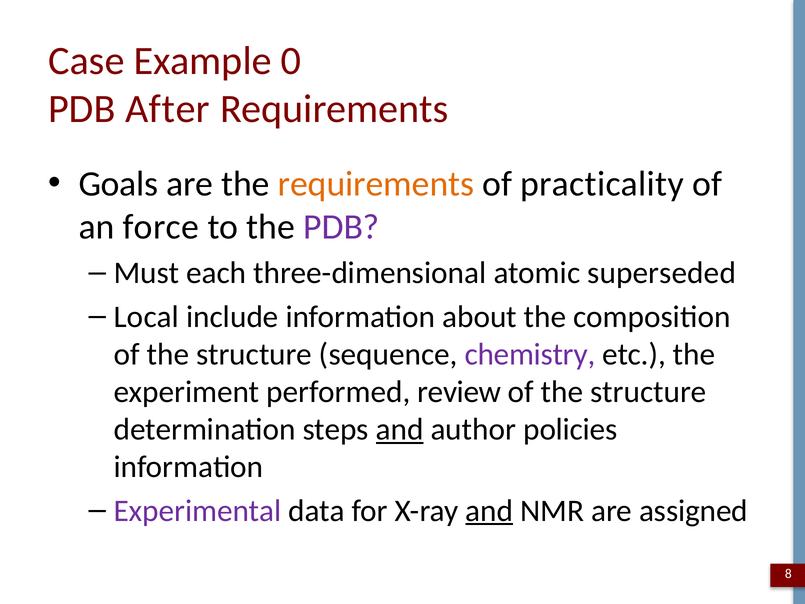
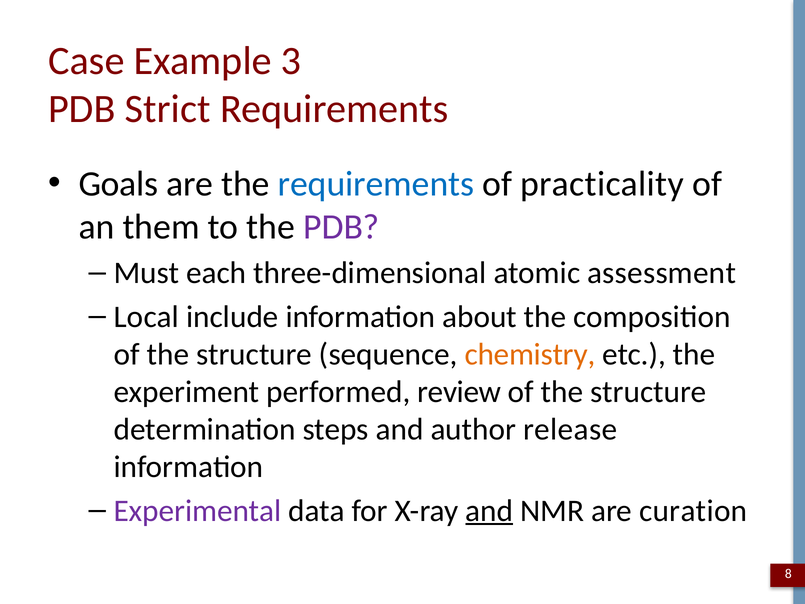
0: 0 -> 3 (291, 61)
After: After -> Strict (168, 109)
requirements colour: orange -> blue (376, 184)
force: force -> them (161, 227)
superseded: superseded -> assessment (662, 273)
chemistry colour: purple -> orange (530, 354)
and underline: present -> none (400, 429)
policies: policies -> release (570, 429)
assigned: assigned -> curation (693, 510)
